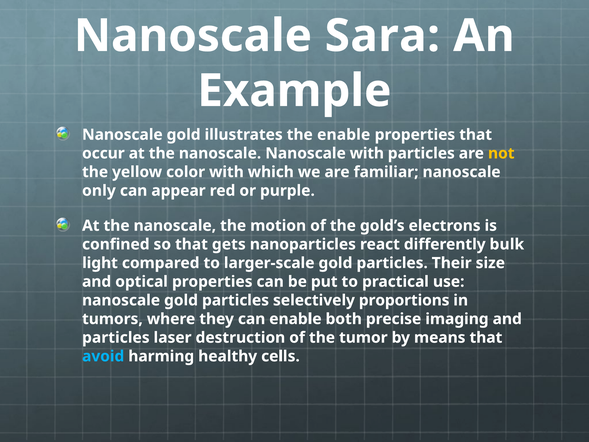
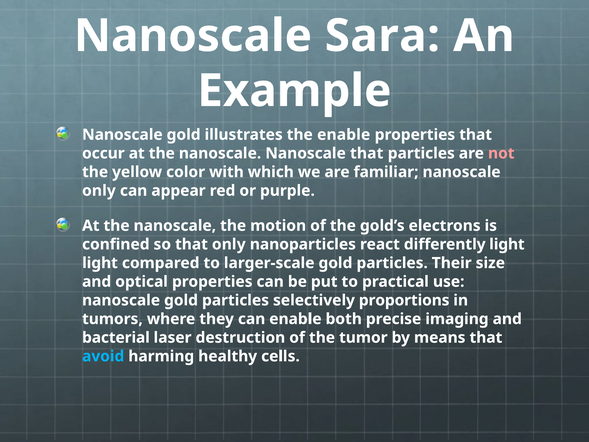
Nanoscale with: with -> that (367, 153)
not colour: yellow -> pink (501, 153)
that gets: gets -> only (229, 244)
differently bulk: bulk -> light (507, 244)
particles: particles -> bacterial (116, 337)
